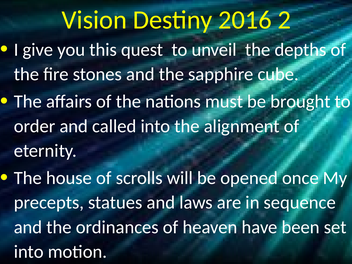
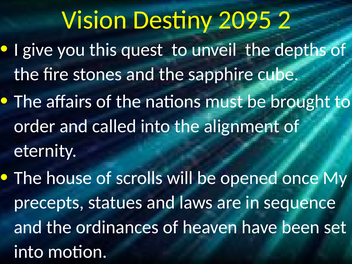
2016: 2016 -> 2095 (245, 20)
